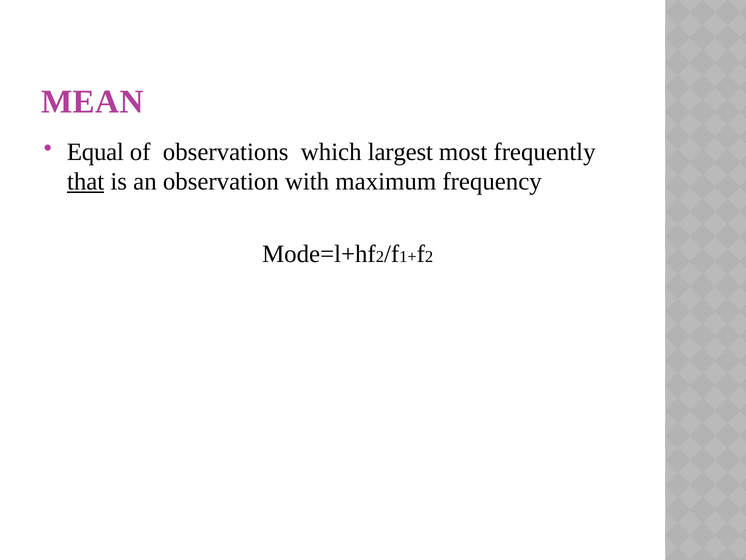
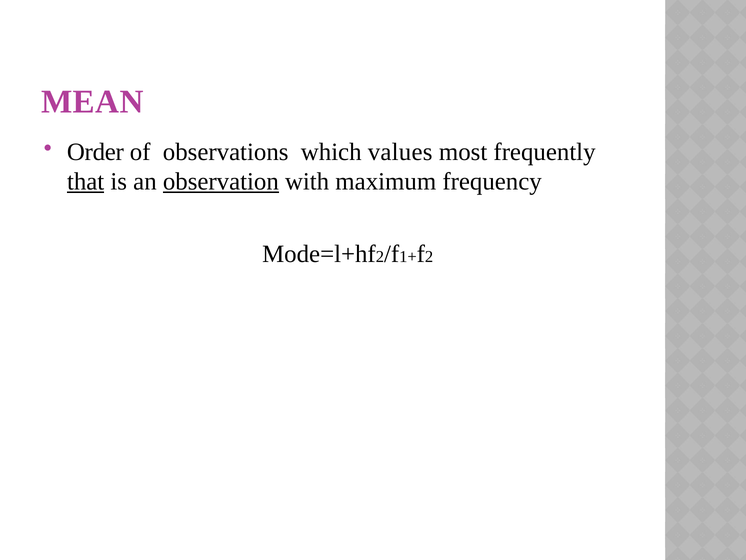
Equal: Equal -> Order (95, 152)
largest: largest -> values (400, 152)
observation underline: none -> present (221, 181)
